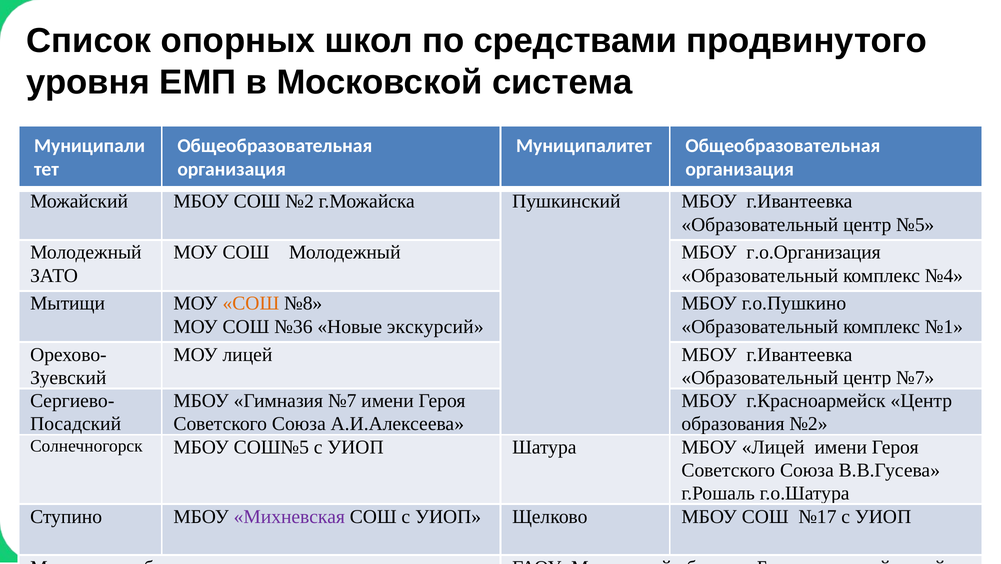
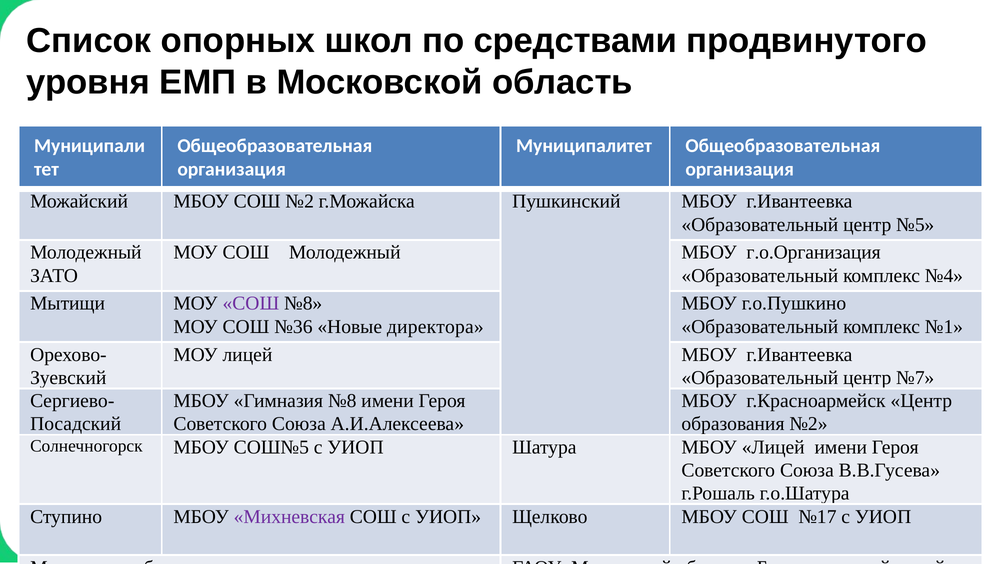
Московской система: система -> область (562, 82)
СОШ colour: orange -> purple (251, 304)
экскурсий: экскурсий -> директора (435, 327)
Гимназия №7: №7 -> №8 (342, 401)
